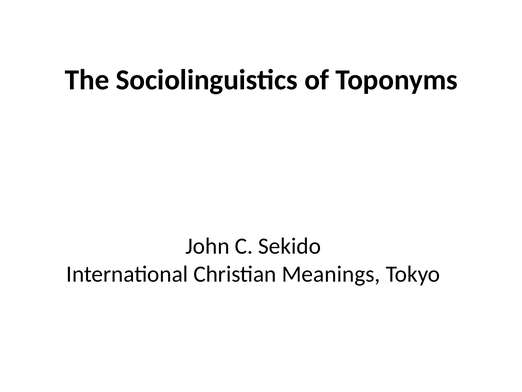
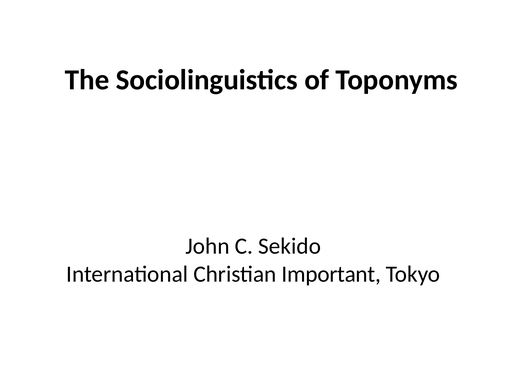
Meanings: Meanings -> Important (331, 274)
